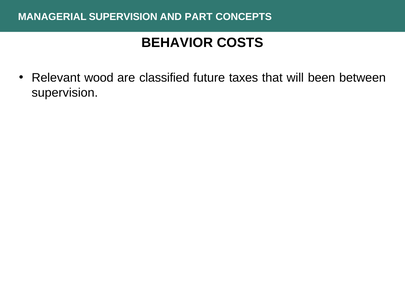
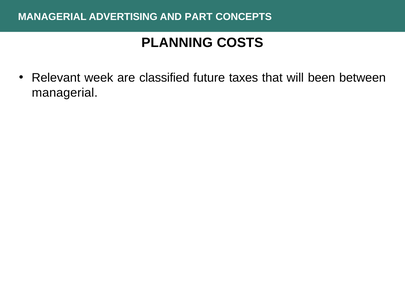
MANAGERIAL SUPERVISION: SUPERVISION -> ADVERTISING (123, 17)
BEHAVIOR: BEHAVIOR -> PLANNING (177, 43)
wood: wood -> week (99, 78)
supervision: supervision -> managerial (65, 93)
